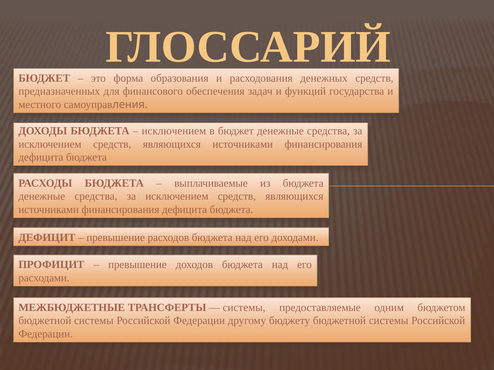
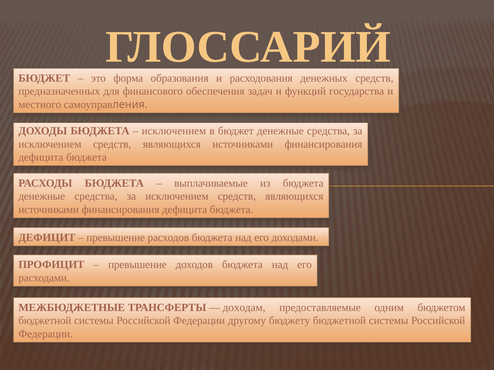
системы: системы -> доходам (244, 308)
